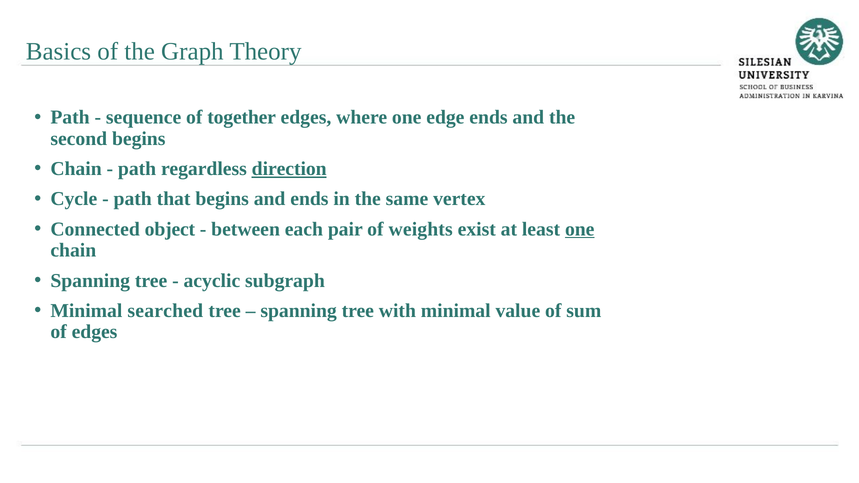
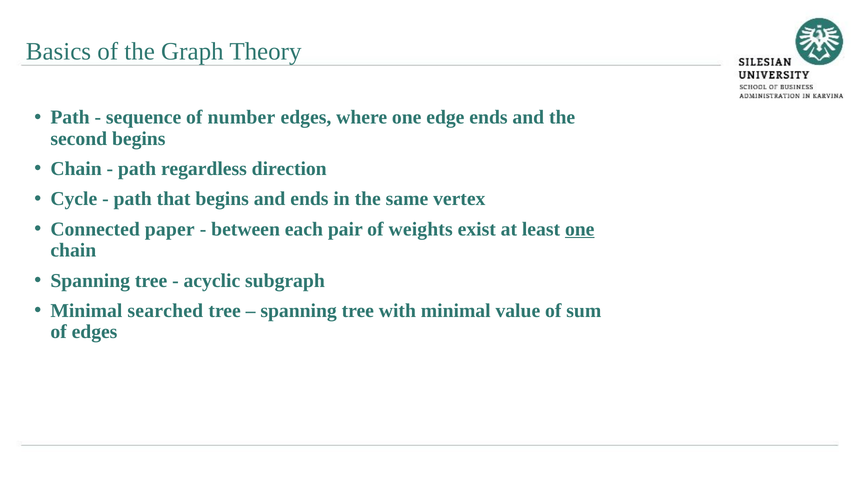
together: together -> number (241, 117)
direction underline: present -> none (289, 169)
object: object -> paper (170, 229)
